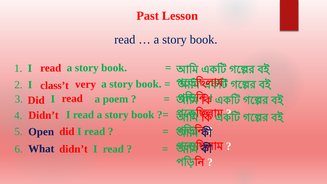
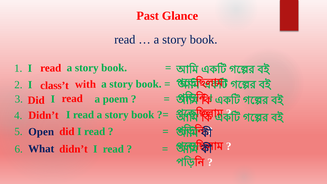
Lesson: Lesson -> Glance (180, 16)
very: very -> with (86, 84)
